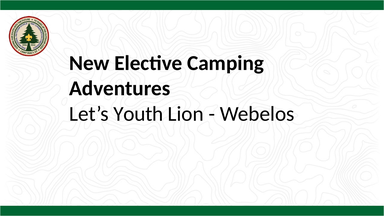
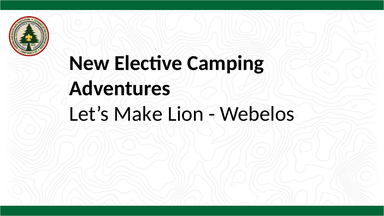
Youth: Youth -> Make (138, 114)
